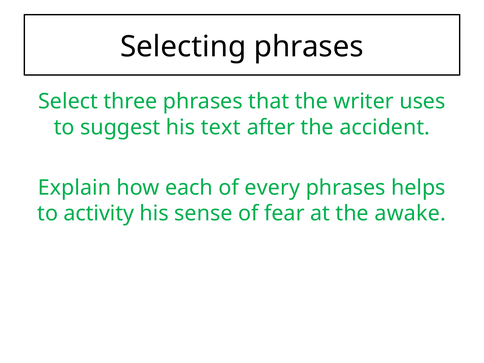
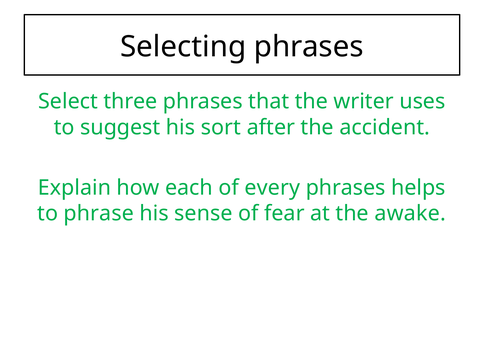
text: text -> sort (221, 127)
activity: activity -> phrase (99, 213)
